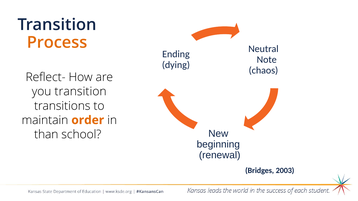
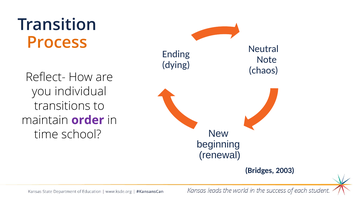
you transition: transition -> individual (81, 92)
order colour: orange -> purple (88, 120)
than: than -> time (46, 135)
